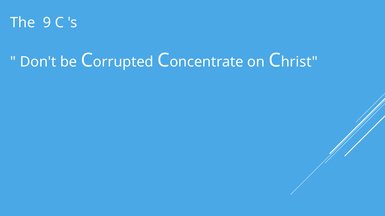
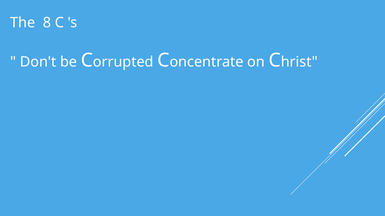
9: 9 -> 8 (47, 23)
